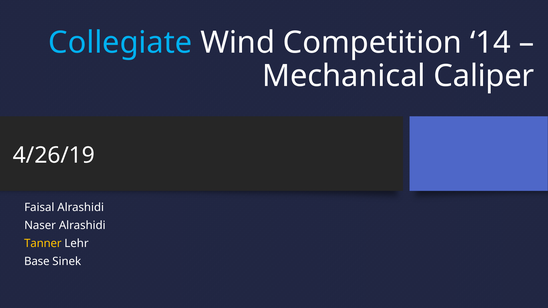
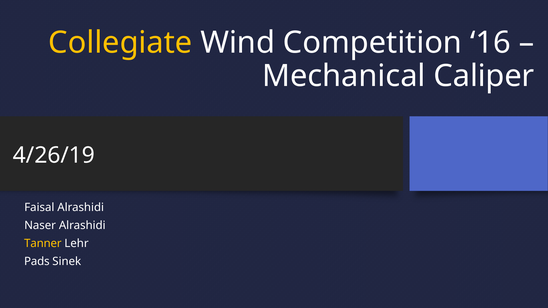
Collegiate colour: light blue -> yellow (120, 43)
14: 14 -> 16 (490, 43)
Base: Base -> Pads (37, 262)
